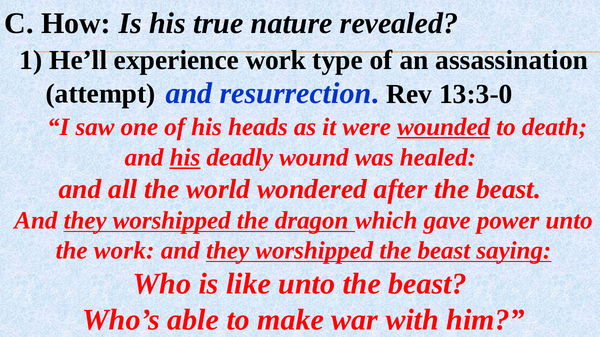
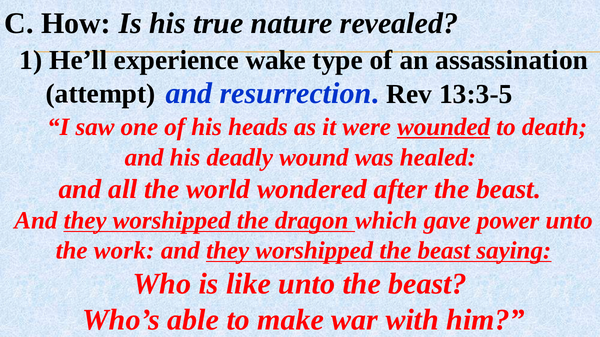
experience work: work -> wake (276, 60)
13:3-0: 13:3-0 -> 13:3-5 (476, 94)
his underline: present -> none (185, 158)
